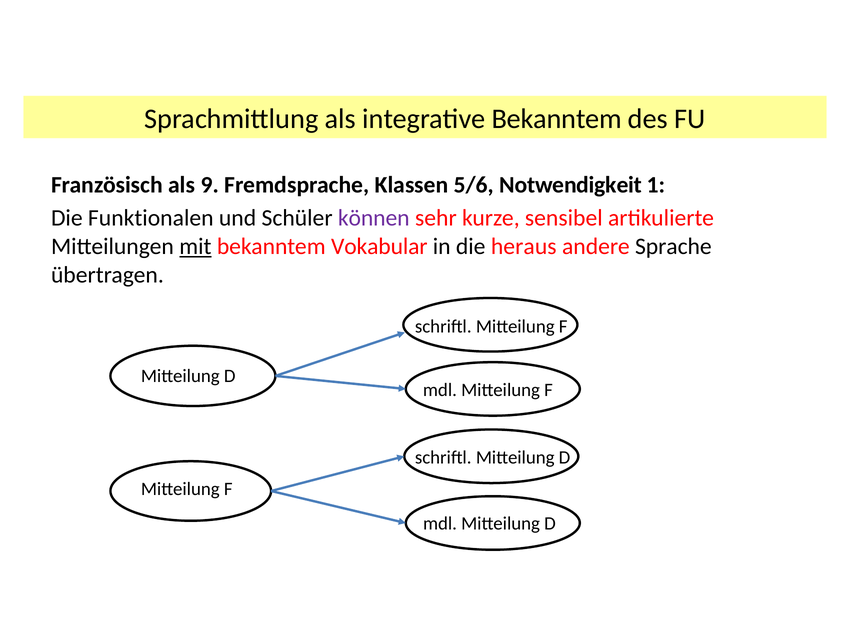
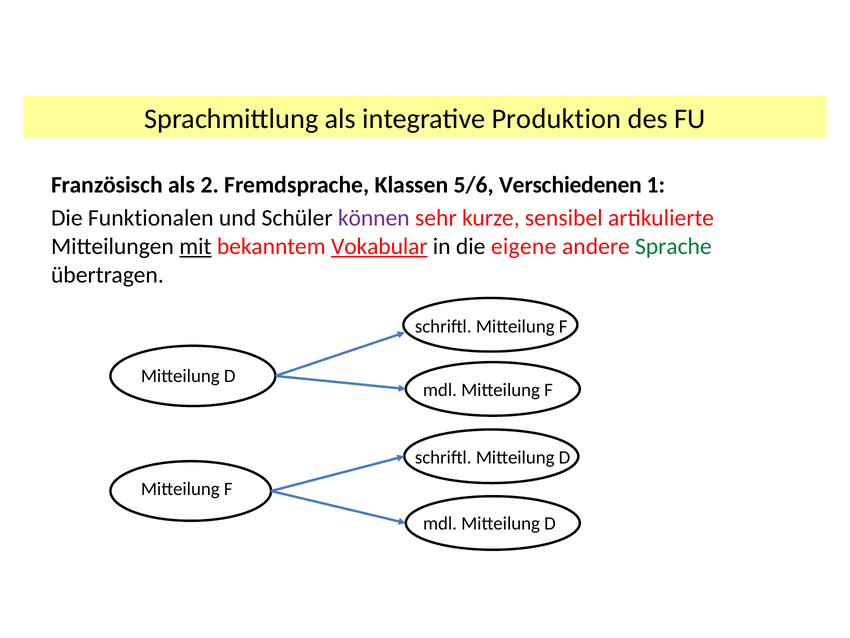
integrative Bekanntem: Bekanntem -> Produktion (556, 119)
9: 9 -> 2 (210, 185)
Notwendigkeit: Notwendigkeit -> Verschiedenen (571, 185)
Vokabular underline: none -> present (379, 246)
heraus: heraus -> eigene (524, 246)
Sprache colour: black -> green (673, 246)
